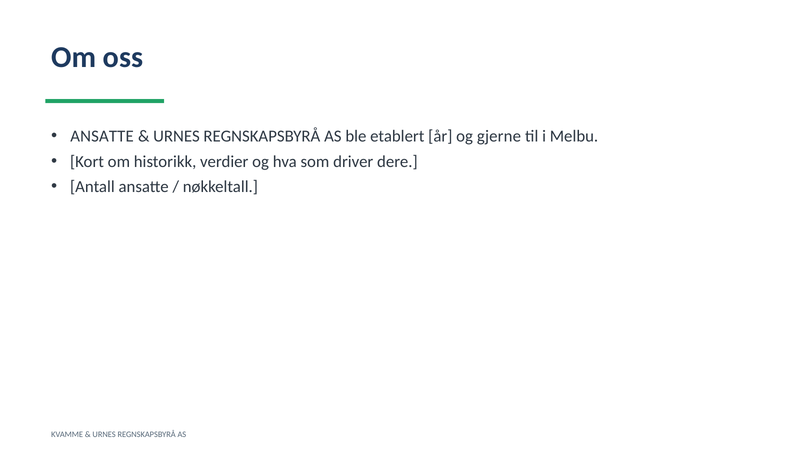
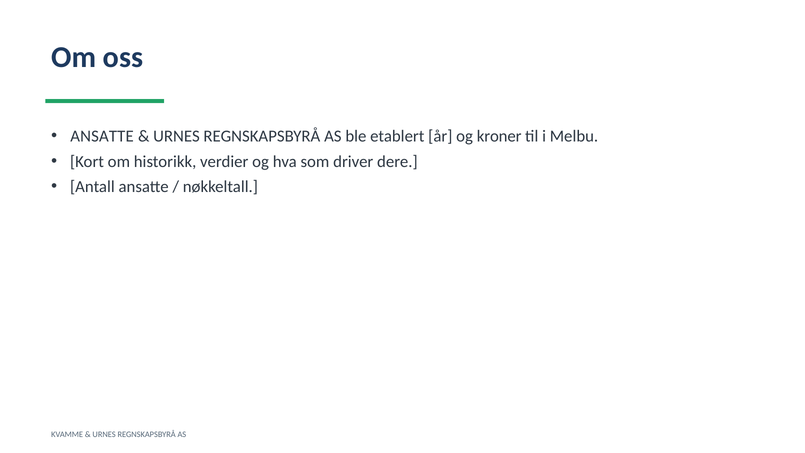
gjerne: gjerne -> kroner (499, 136)
